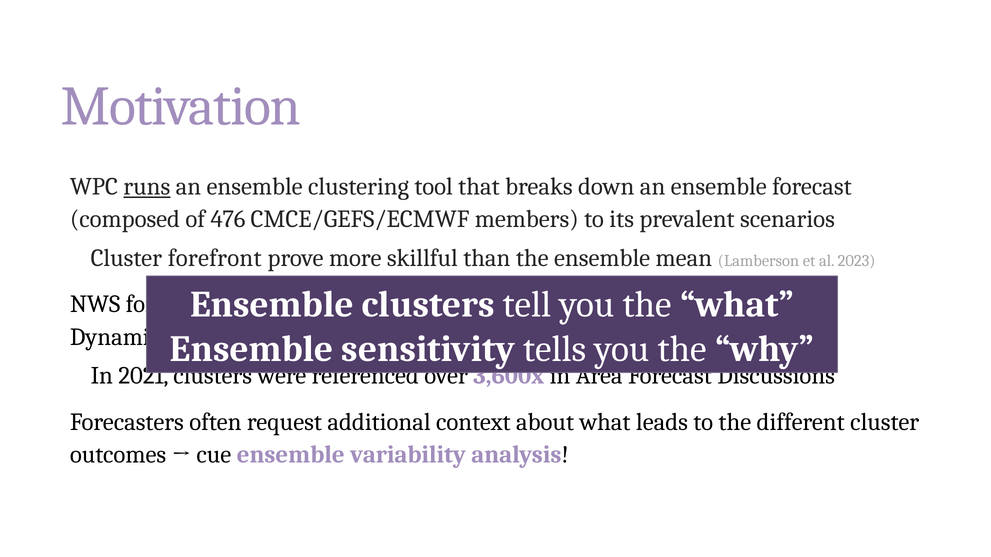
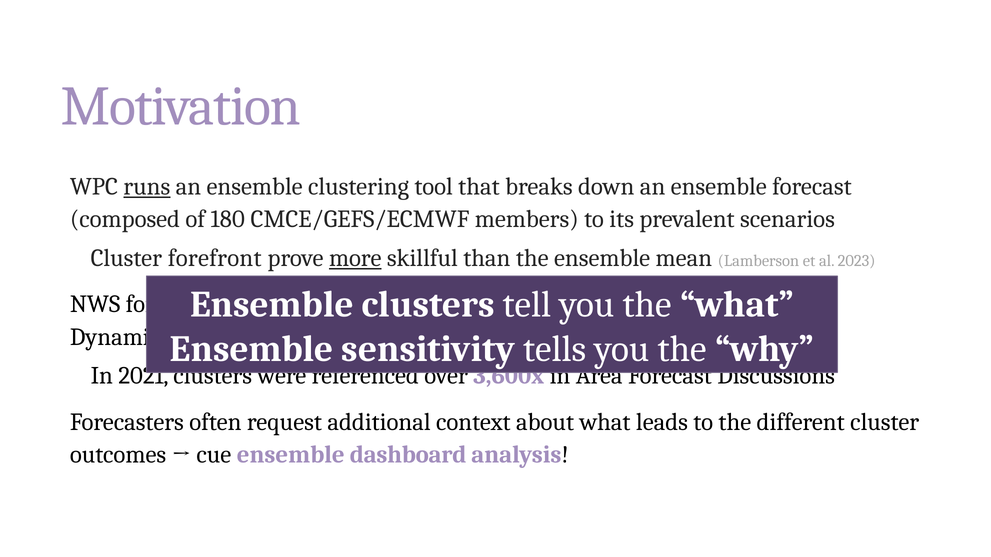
476: 476 -> 180 (228, 219)
more underline: none -> present (355, 258)
variability: variability -> dashboard (408, 455)
